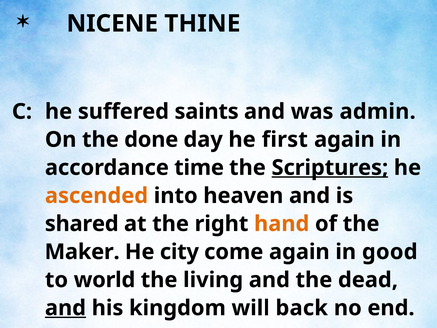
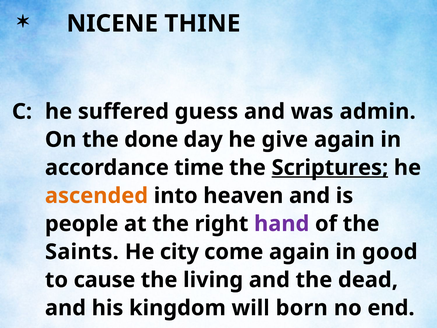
saints: saints -> guess (206, 111)
first: first -> give (285, 139)
shared: shared -> people (82, 224)
hand colour: orange -> purple (282, 224)
Maker: Maker -> Saints (82, 252)
world: world -> cause (104, 280)
and underline: present -> none (65, 308)
back: back -> born (302, 308)
